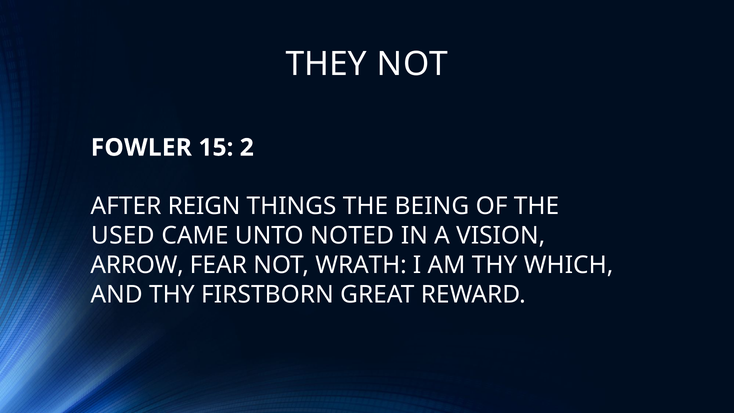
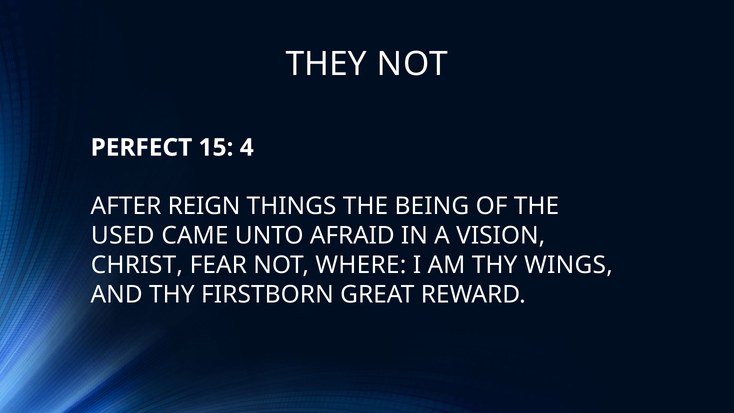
FOWLER: FOWLER -> PERFECT (141, 148)
2: 2 -> 4 (247, 148)
NOTED: NOTED -> AFRAID (352, 236)
ARROW: ARROW -> CHRIST (137, 265)
WRATH: WRATH -> WHERE (361, 265)
WHICH: WHICH -> WINGS (568, 265)
